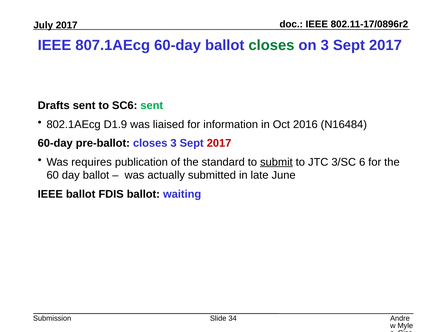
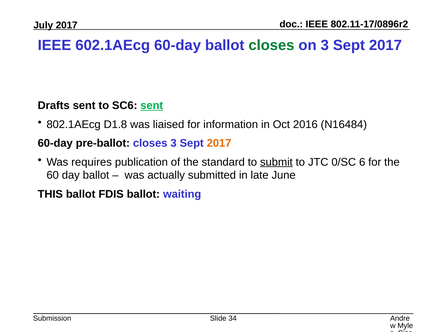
807.1AEcg: 807.1AEcg -> 602.1AEcg (113, 45)
sent underline: none -> present (152, 106)
D1.9: D1.9 -> D1.8 (115, 124)
2017 colour: red -> orange (219, 143)
3/SC: 3/SC -> 0/SC (344, 162)
IEEE: IEEE -> THIS (50, 194)
